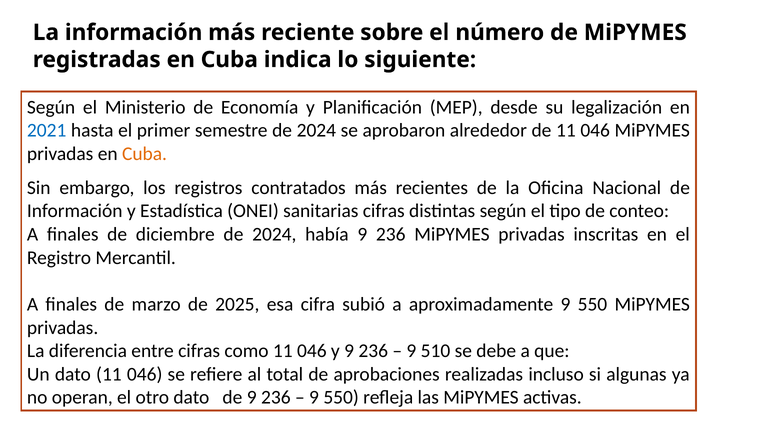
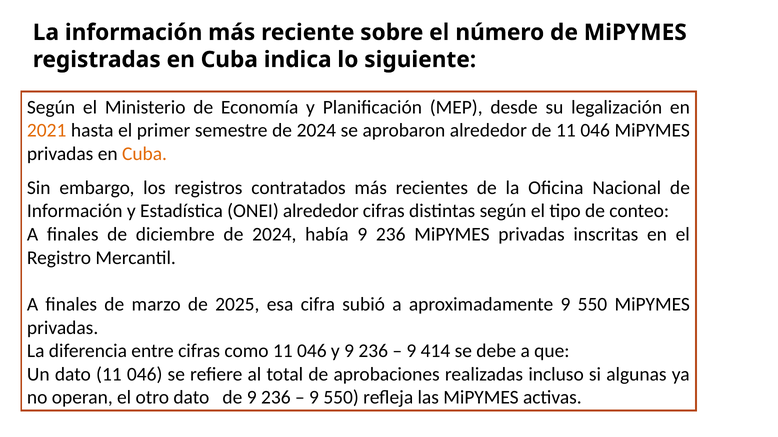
2021 colour: blue -> orange (47, 131)
ONEI sanitarias: sanitarias -> alrededor (321, 211)
510: 510 -> 414 (435, 351)
